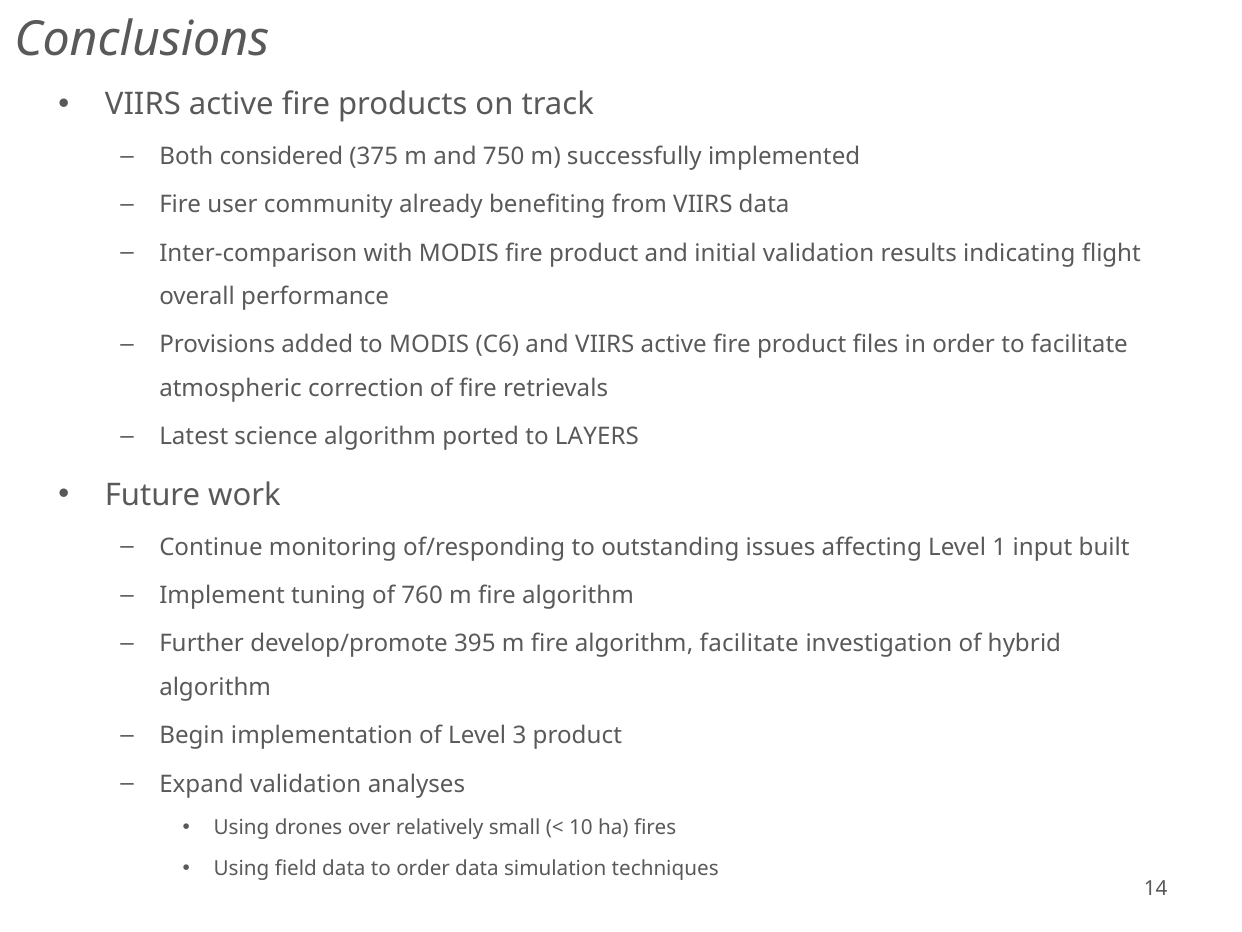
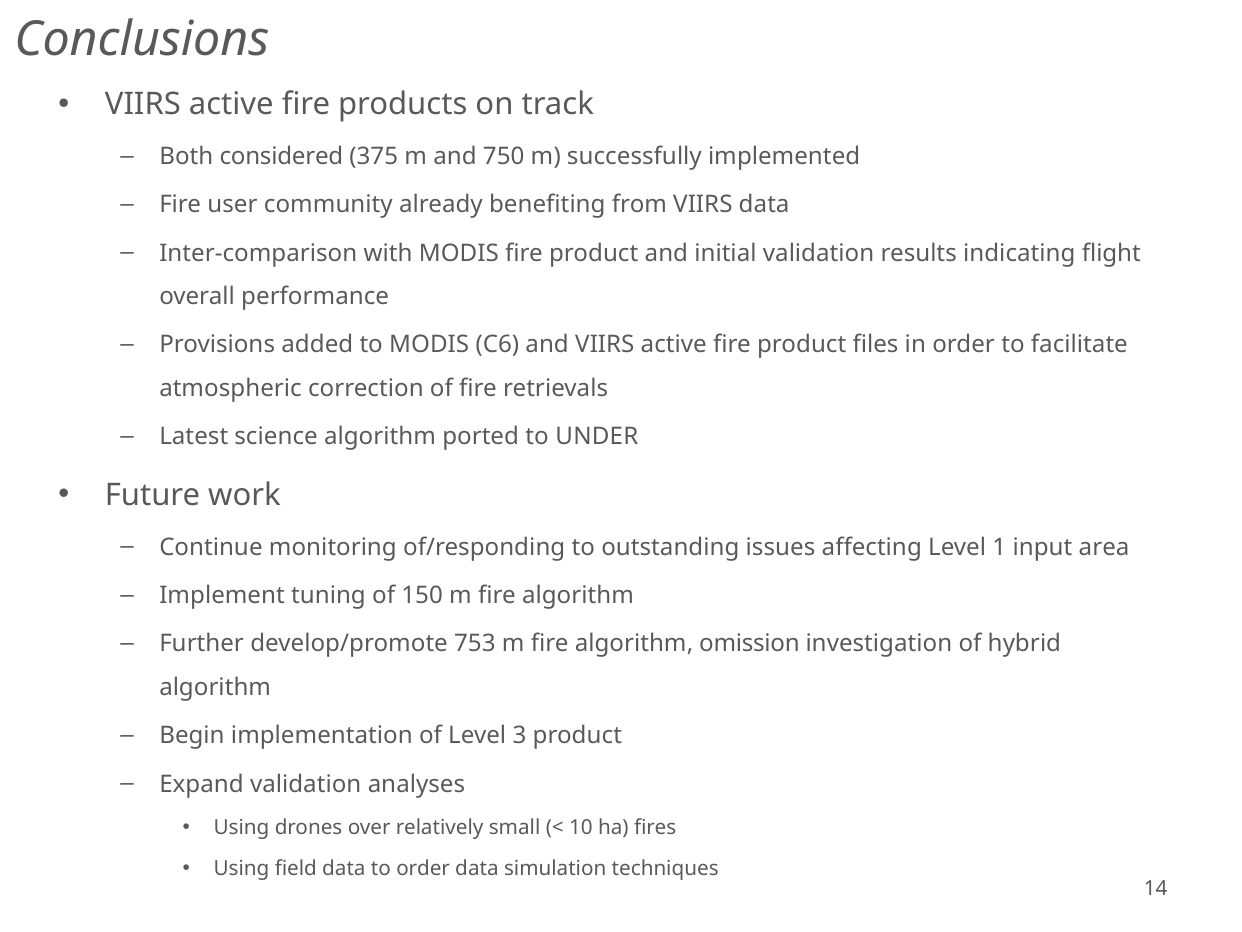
LAYERS: LAYERS -> UNDER (597, 437)
built: built -> area (1104, 547)
760: 760 -> 150 (422, 595)
395: 395 -> 753 (475, 644)
algorithm facilitate: facilitate -> omission (749, 644)
